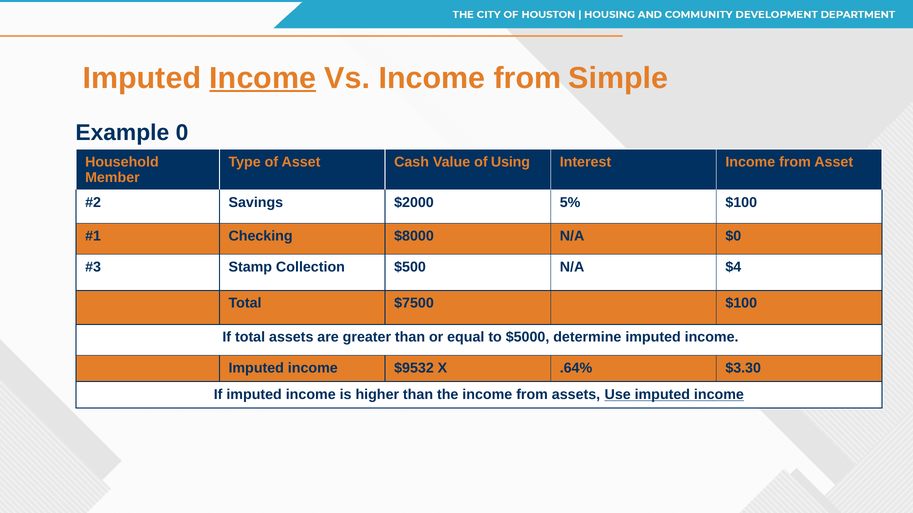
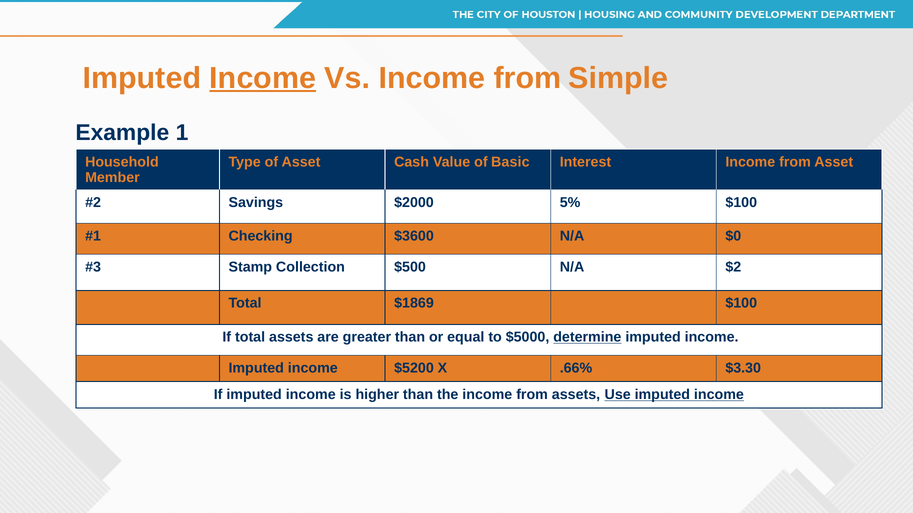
0: 0 -> 1 (182, 133)
Using: Using -> Basic (510, 162)
$8000: $8000 -> $3600 (414, 236)
$4: $4 -> $2 (733, 267)
$7500: $7500 -> $1869 (414, 304)
determine underline: none -> present (587, 338)
$9532: $9532 -> $5200 (414, 368)
.64%: .64% -> .66% (576, 368)
